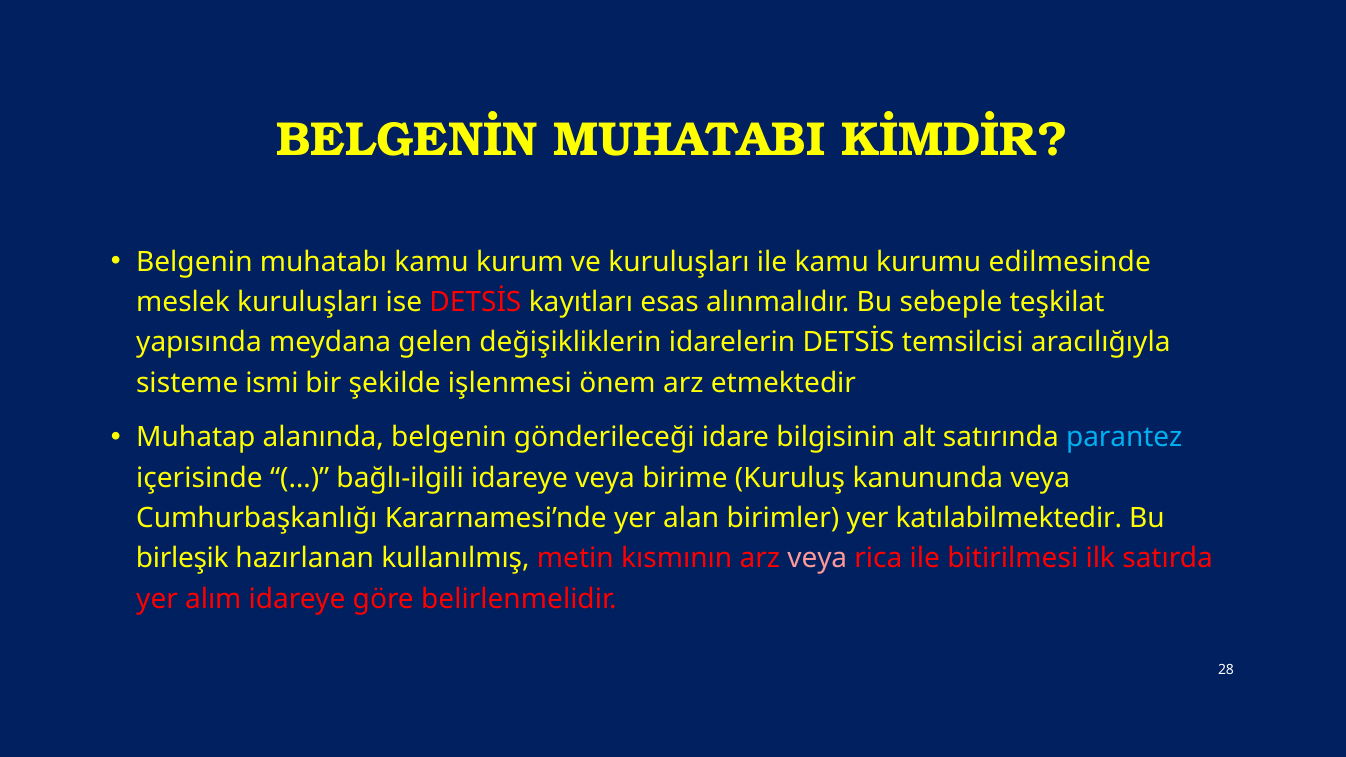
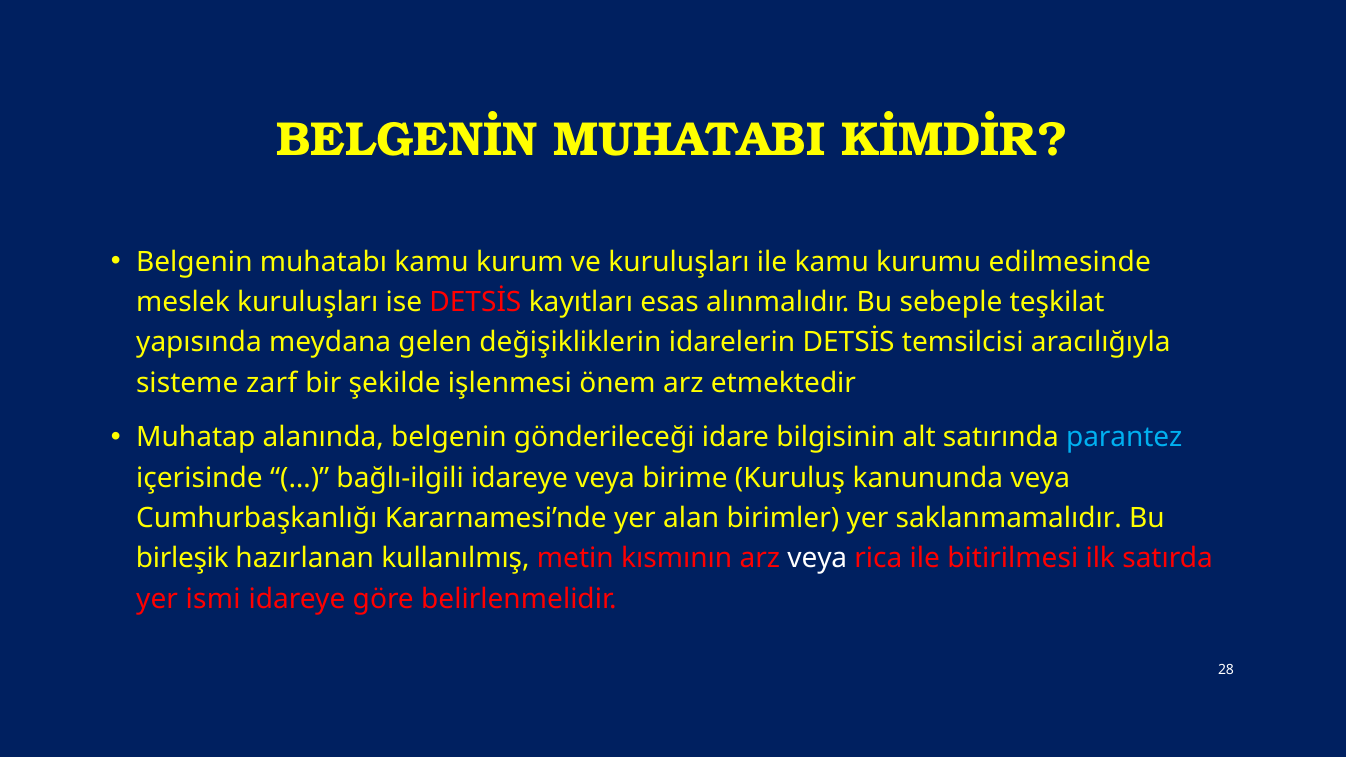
ismi: ismi -> zarf (272, 383)
katılabilmektedir: katılabilmektedir -> saklanmamalıdır (1009, 518)
veya colour: pink -> white (817, 559)
alım: alım -> ismi (213, 599)
